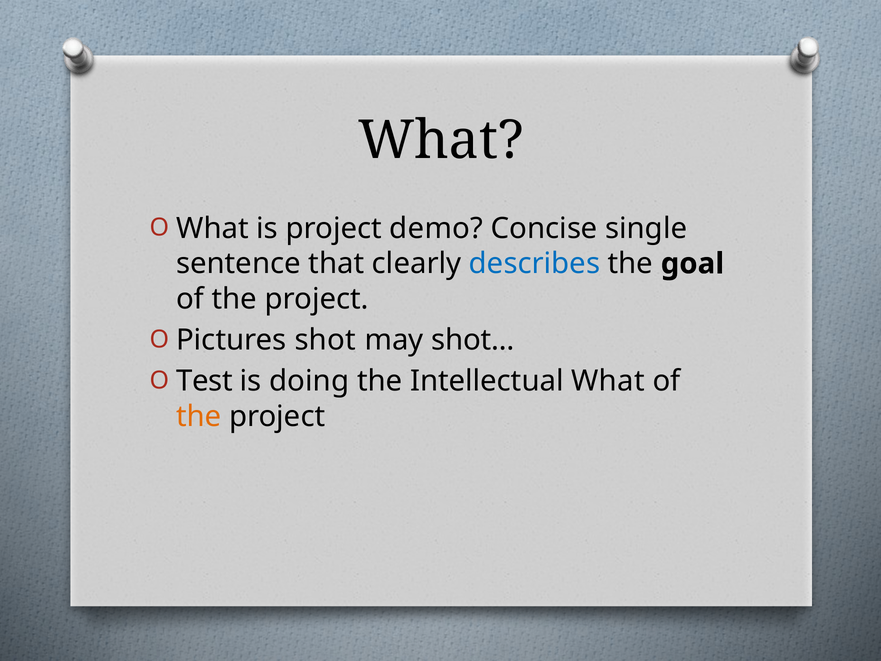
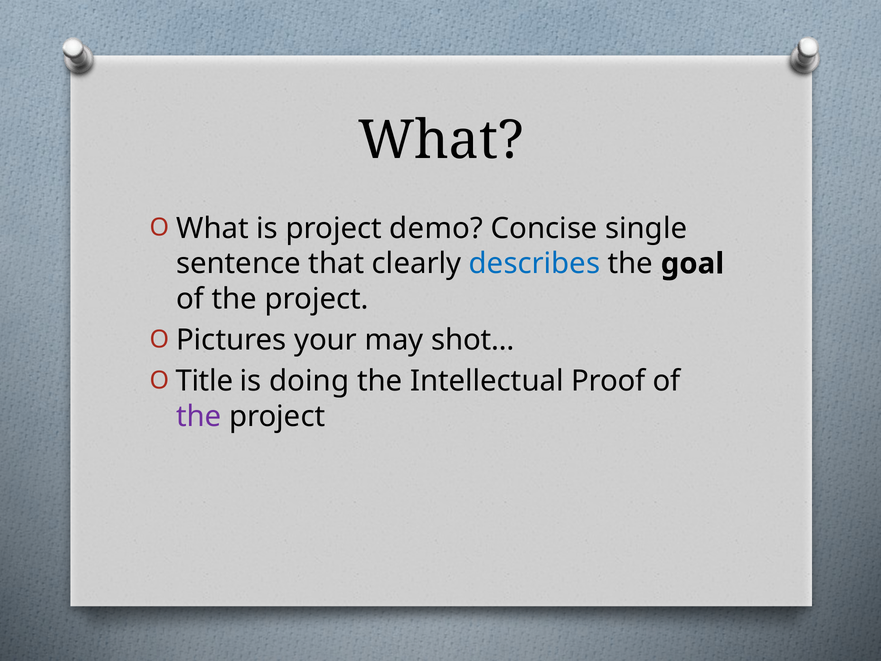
shot: shot -> your (326, 340)
Test: Test -> Title (204, 381)
Intellectual What: What -> Proof (608, 381)
the colour: orange -> purple (199, 416)
